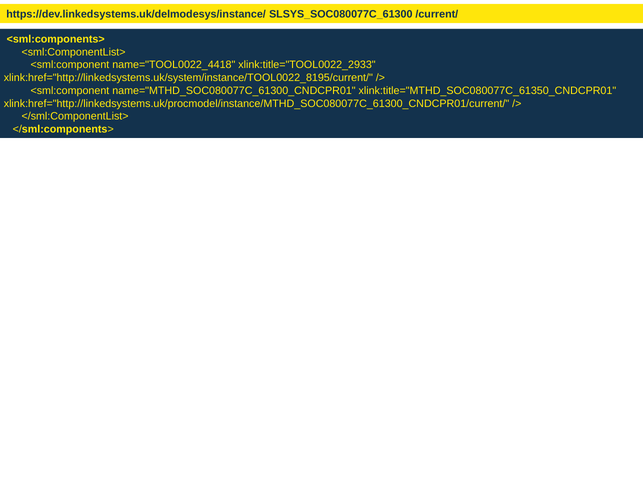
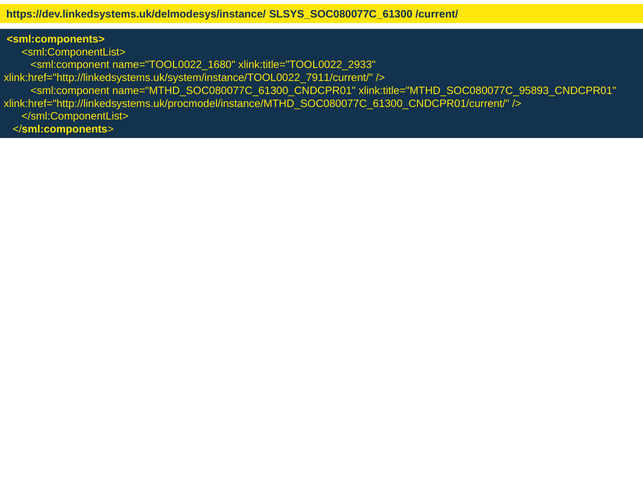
name="TOOL0022_4418: name="TOOL0022_4418 -> name="TOOL0022_1680 (174, 65)
xlink:href="http://linkedsystems.uk/system/instance/TOOL0022_8195/current/: xlink:href="http://linkedsystems.uk/system/instance/TOOL0022_8195/current/ -> xlink:href="http://linkedsystems.uk/system/instance/TOOL0022_7911/current/ (188, 78)
xlink:title="MTHD_SOC080077C_61350_CNDCPR01: xlink:title="MTHD_SOC080077C_61350_CNDCPR01 -> xlink:title="MTHD_SOC080077C_95893_CNDCPR01 (487, 91)
